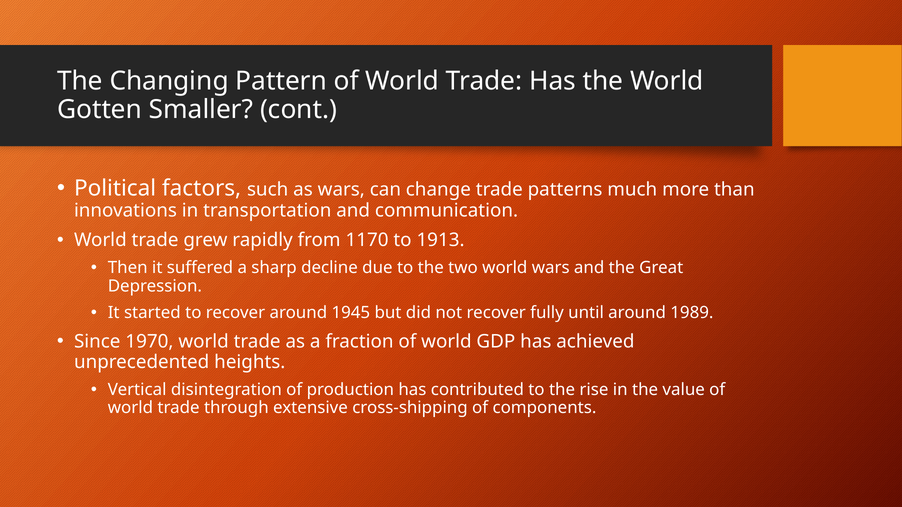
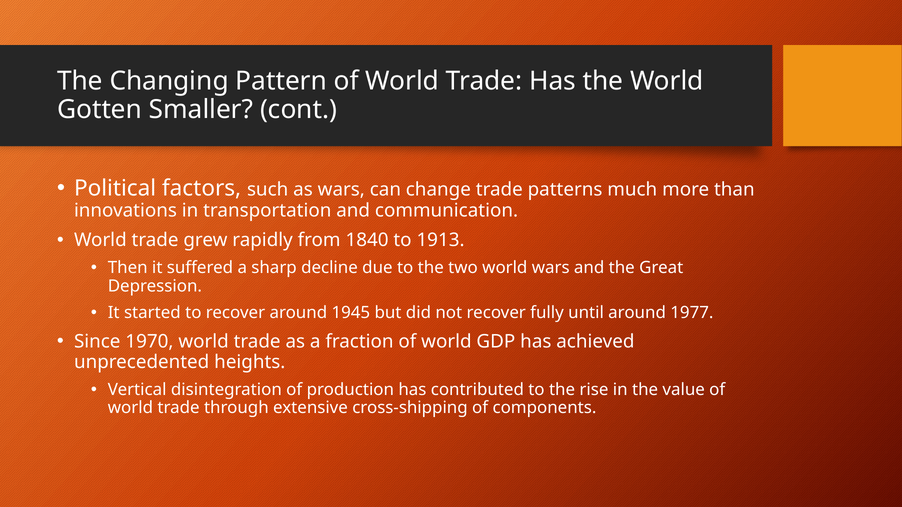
1170: 1170 -> 1840 (367, 240)
1989: 1989 -> 1977 (692, 313)
